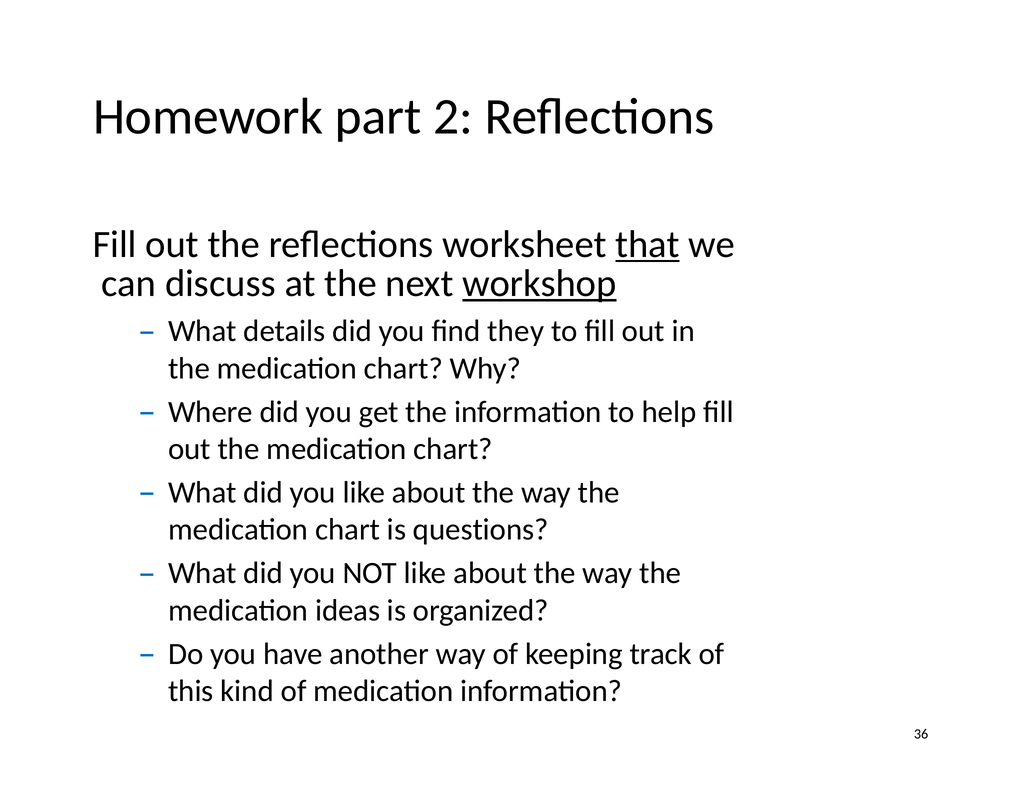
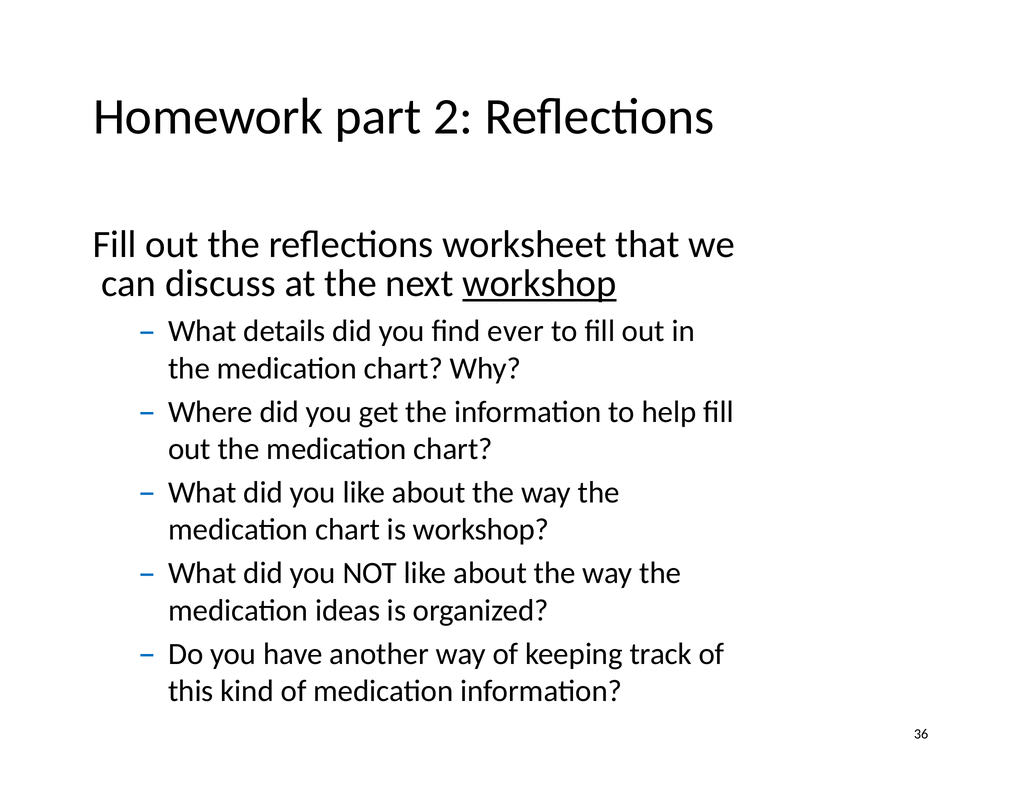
that underline: present -> none (648, 244)
they: they -> ever (516, 331)
is questions: questions -> workshop (481, 530)
